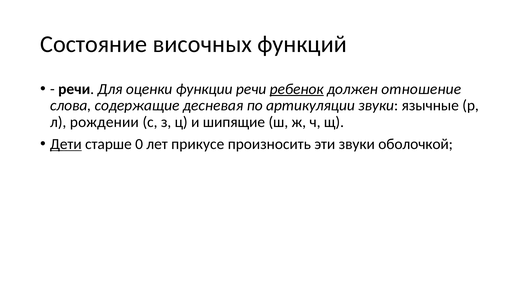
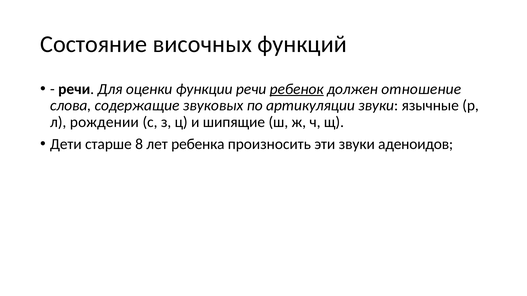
десневая: десневая -> звуковых (213, 106)
Дети underline: present -> none (66, 144)
0: 0 -> 8 (139, 144)
прикусе: прикусе -> ребенка (198, 144)
оболочкой: оболочкой -> аденоидов (416, 144)
